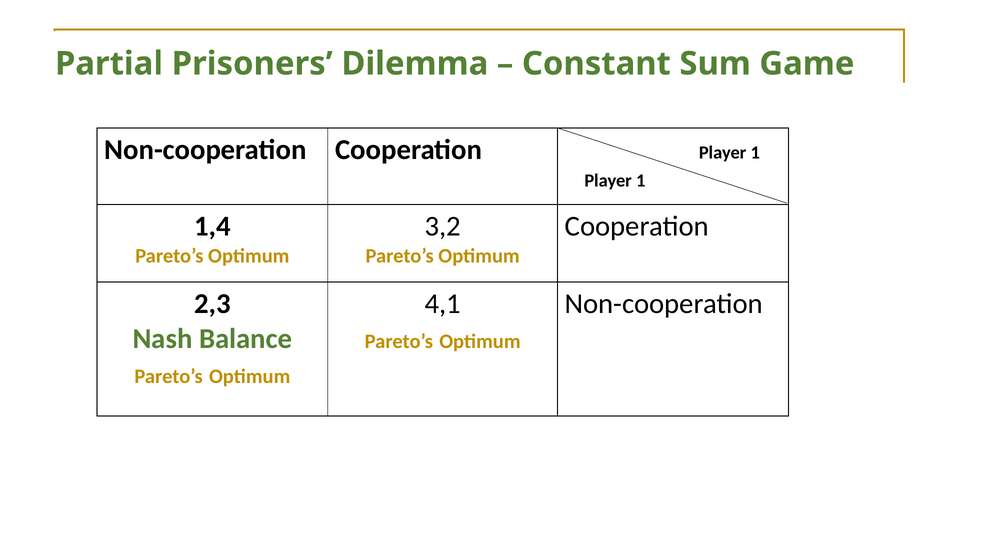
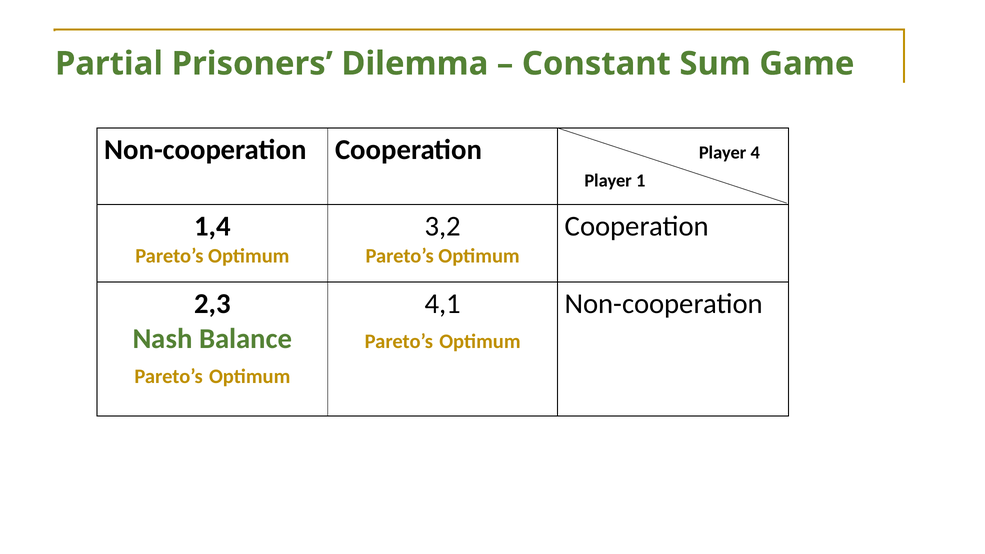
1: 1 -> 4 (755, 153)
